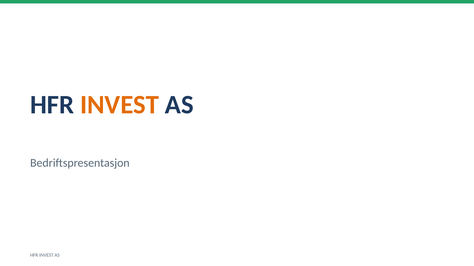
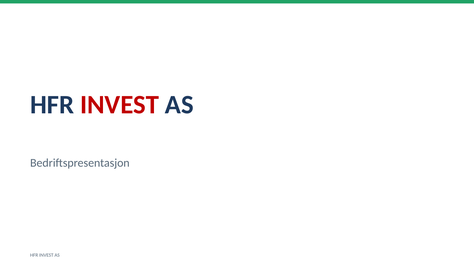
INVEST colour: orange -> red (120, 105)
